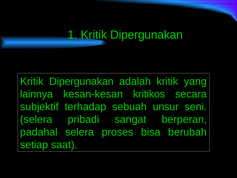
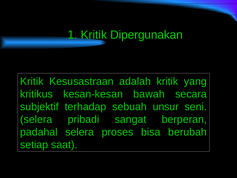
Dipergunakan: Dipergunakan -> Kesusastraan (81, 81)
lainnya: lainnya -> kritikus (36, 94)
kritikos: kritikos -> bawah (149, 94)
